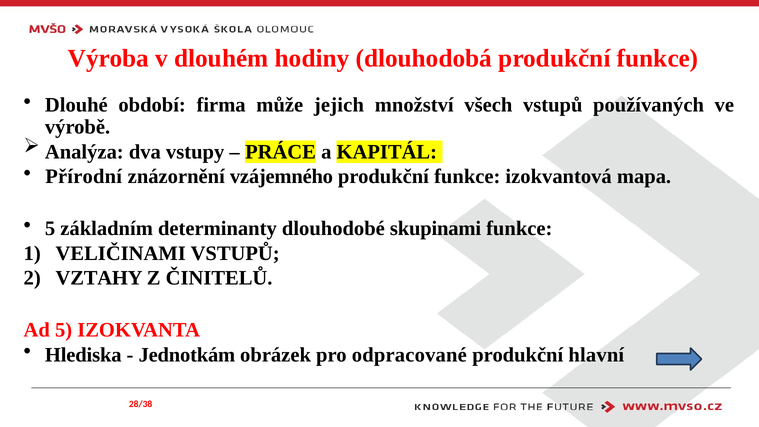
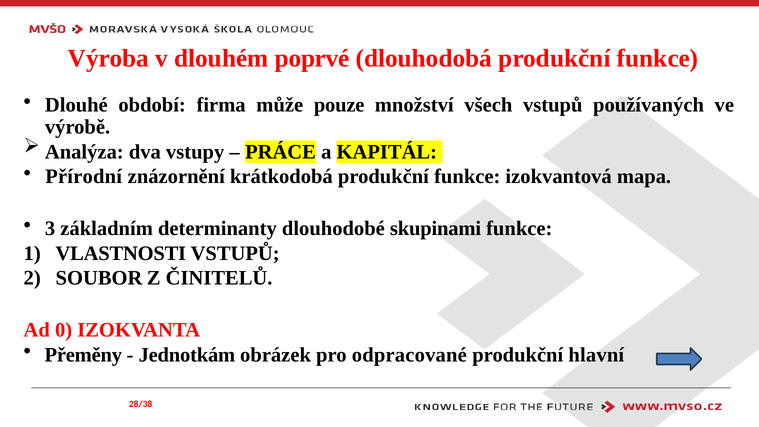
hodiny: hodiny -> poprvé (312, 58)
jejich: jejich -> pouze (339, 105)
vzájemného: vzájemného -> krátkodobá (281, 177)
5: 5 -> 3 (50, 228)
VELIČINAMI: VELIČINAMI -> VLASTNOSTI (121, 253)
VZTAHY: VZTAHY -> SOUBOR (99, 278)
Ad 5: 5 -> 0 (64, 330)
Hlediska: Hlediska -> Přeměny (83, 355)
